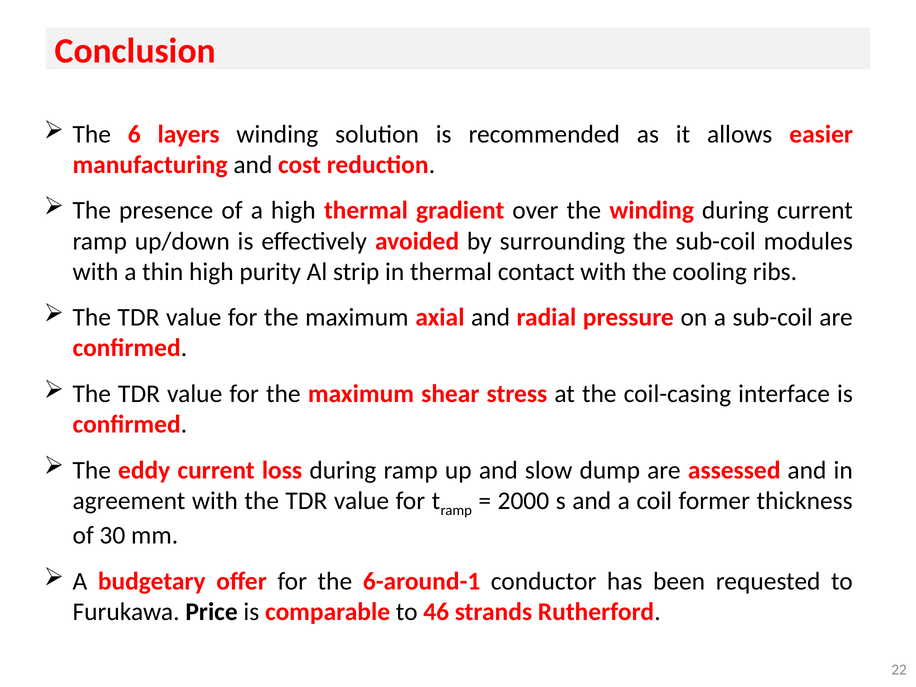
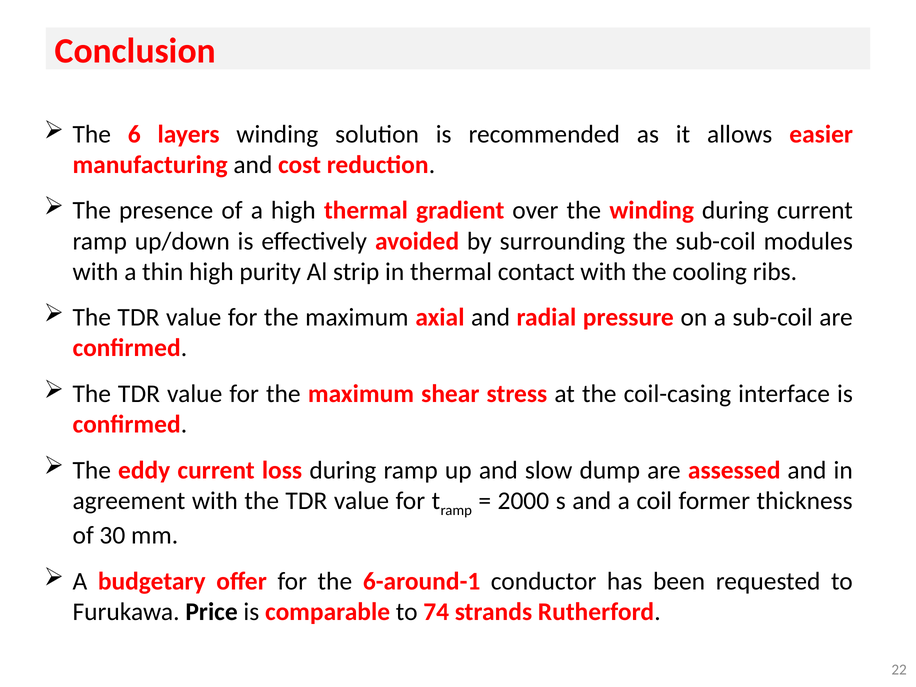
46: 46 -> 74 (436, 612)
